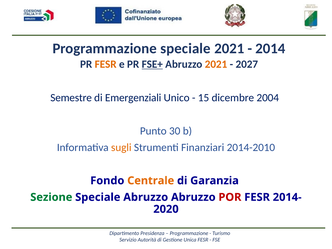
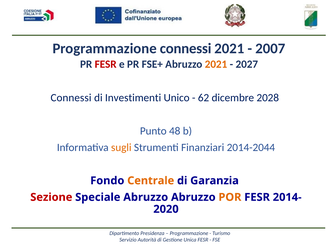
Programmazione speciale: speciale -> connessi (186, 48)
2014: 2014 -> 2007 (270, 48)
FESR colour: orange -> red (106, 64)
FSE+ underline: present -> none (152, 64)
Semestre: Semestre -> Connessi (71, 98)
Emergenziali: Emergenziali -> Investimenti (133, 98)
15: 15 -> 62 (204, 98)
2004: 2004 -> 2028 (268, 98)
30: 30 -> 48 (175, 131)
2014-2010: 2014-2010 -> 2014-2044 (251, 148)
Sezione colour: green -> red (51, 197)
POR colour: red -> orange (230, 197)
